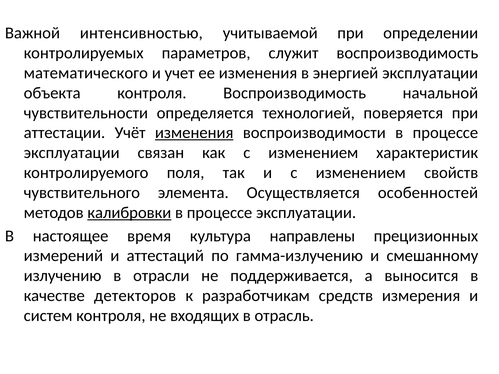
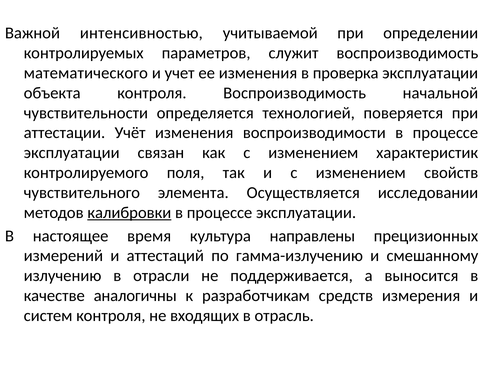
энергией: энергией -> проверка (346, 73)
изменения underline: present -> none (194, 133)
особенностей: особенностей -> исследовании (428, 193)
детекторов: детекторов -> аналогичны (135, 296)
